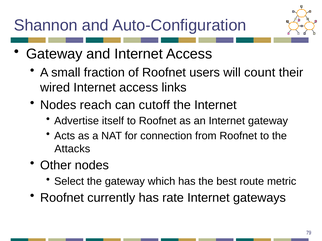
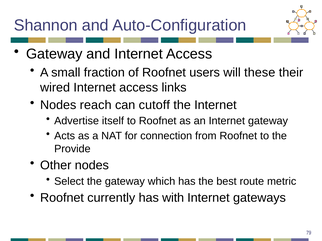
count: count -> these (260, 73)
Attacks: Attacks -> Provide (72, 149)
rate: rate -> with (173, 198)
